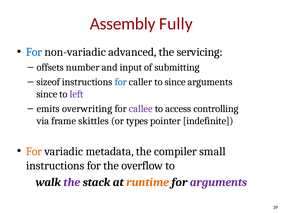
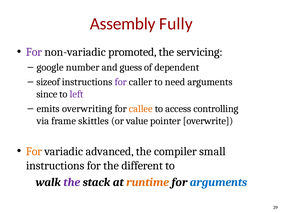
For colour: blue -> purple (34, 52)
advanced: advanced -> promoted (132, 52)
offsets: offsets -> google (50, 67)
input: input -> guess (131, 67)
submitting: submitting -> dependent (177, 67)
for colour: blue -> purple (121, 82)
to since: since -> need (175, 82)
callee colour: purple -> orange (141, 108)
types: types -> value (137, 121)
indefinite: indefinite -> overwrite (208, 121)
metadata: metadata -> advanced (110, 151)
overflow: overflow -> different (142, 165)
arguments colour: purple -> blue (219, 182)
